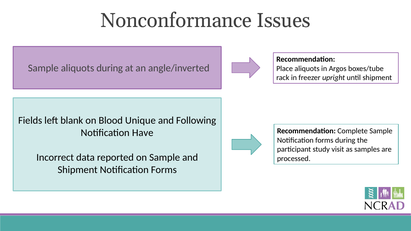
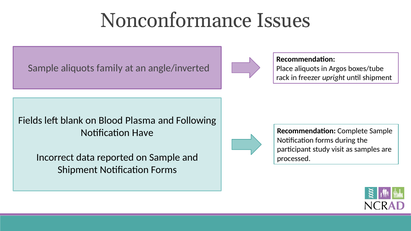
aliquots during: during -> family (110, 68)
Unique: Unique -> Plasma (140, 121)
